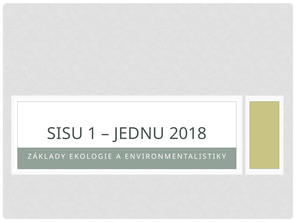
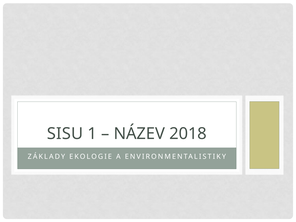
JEDNU: JEDNU -> NÁZEV (139, 134)
